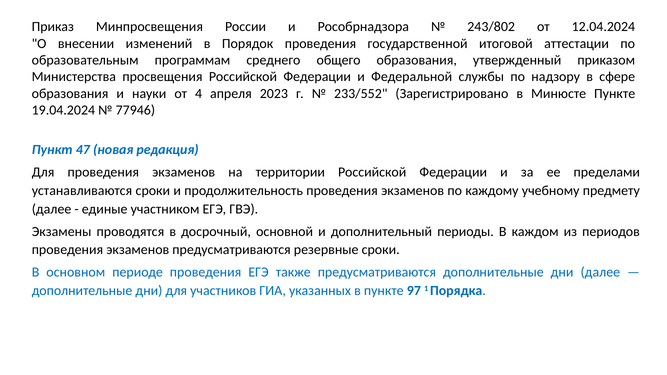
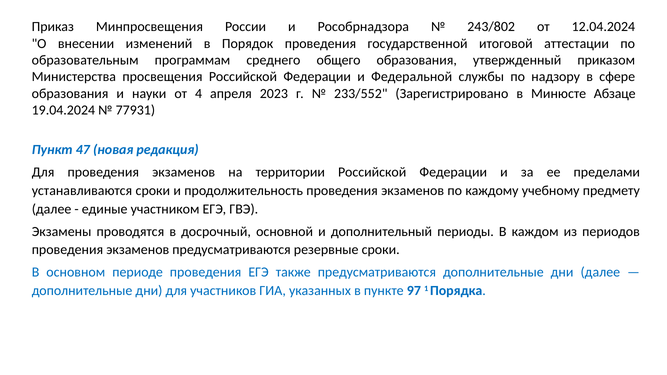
Минюсте Пункте: Пункте -> Абзаце (615, 94)
77946: 77946 -> 77931 (135, 110)
